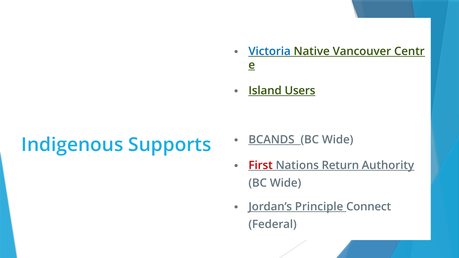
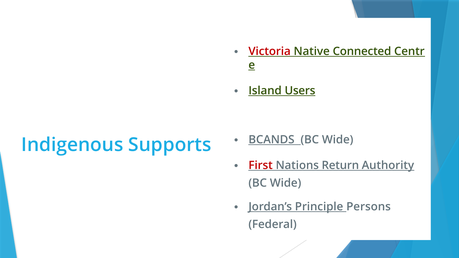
Victoria colour: blue -> red (270, 51)
Vancouver: Vancouver -> Connected (362, 51)
Connect: Connect -> Persons (369, 207)
